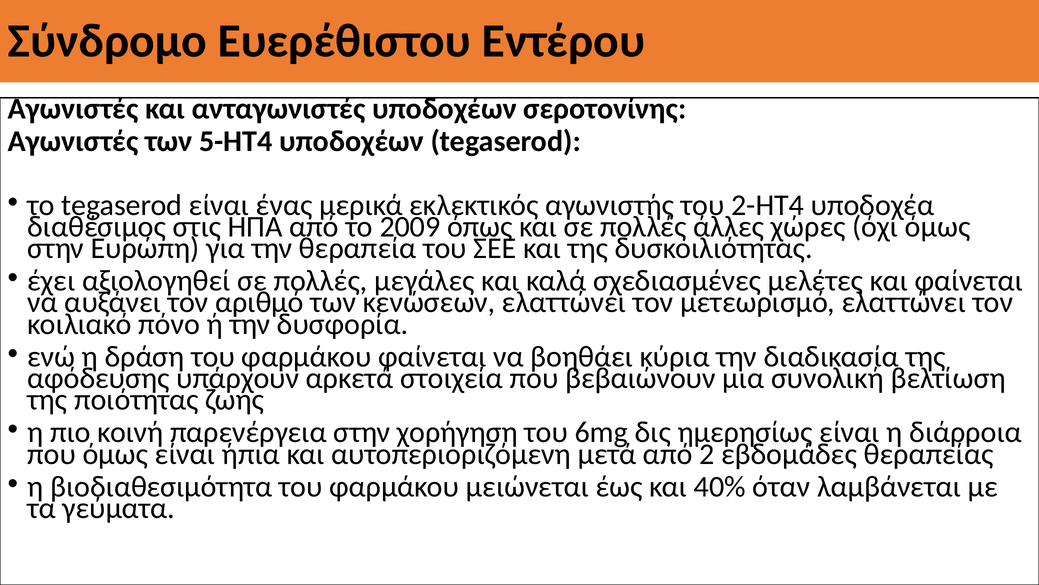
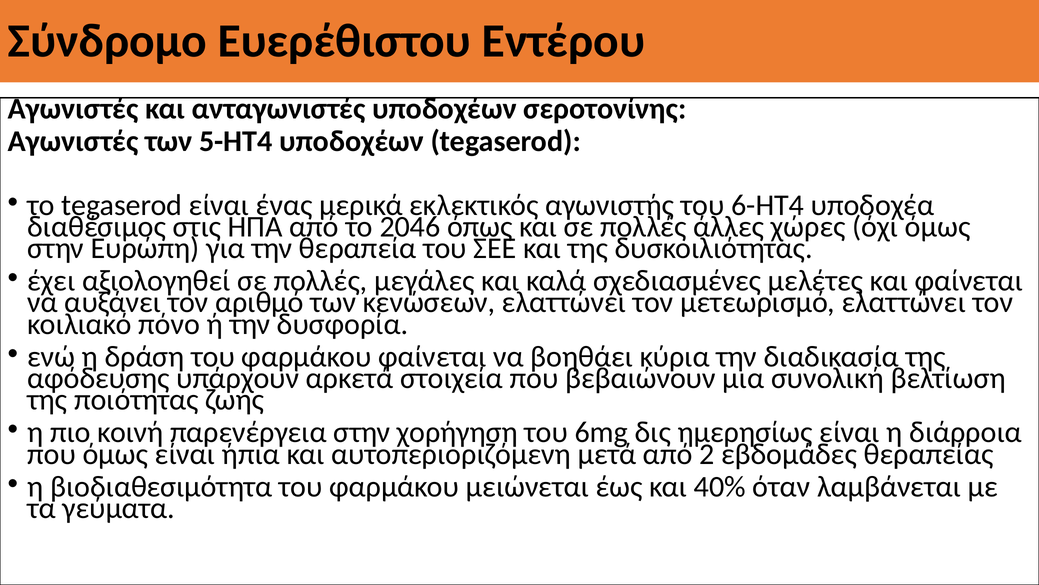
2-HT4: 2-HT4 -> 6-HT4 (768, 205)
2009: 2009 -> 2046 (410, 227)
